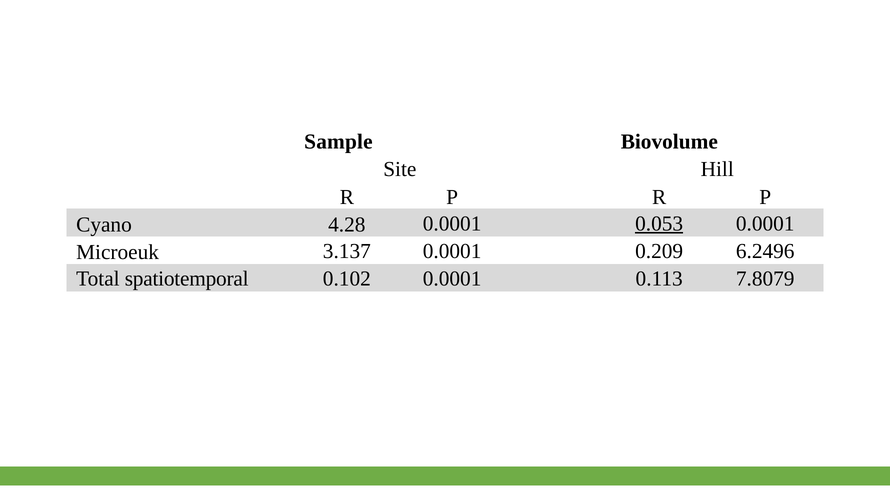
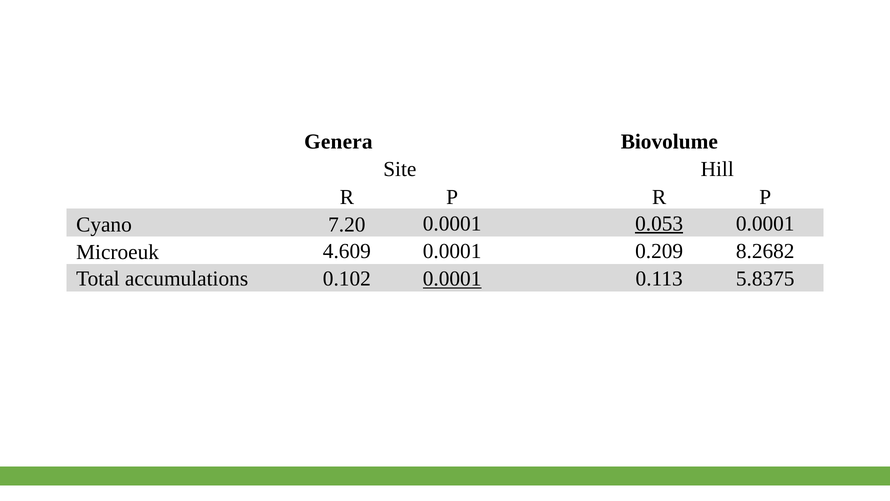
Sample: Sample -> Genera (338, 142)
4.28: 4.28 -> 7.20 (347, 224)
3.137: 3.137 -> 4.609 (347, 251)
6.2496: 6.2496 -> 8.2682 (765, 251)
spatiotemporal: spatiotemporal -> accumulations (187, 279)
0.0001 underline: none -> present (452, 279)
7.8079: 7.8079 -> 5.8375 (765, 279)
